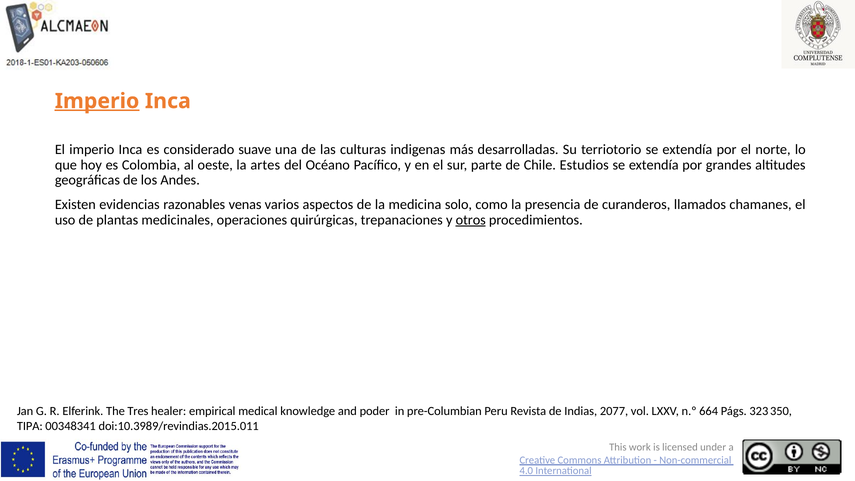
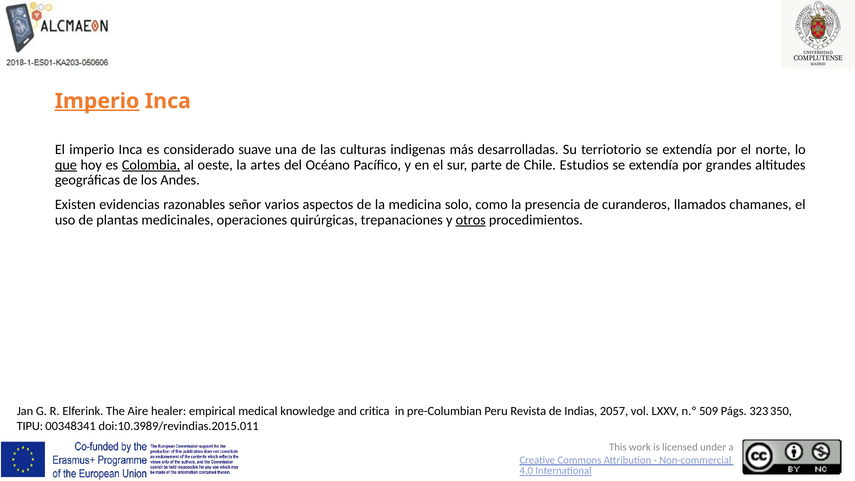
que underline: none -> present (66, 165)
Colombia underline: none -> present (151, 165)
venas: venas -> señor (245, 204)
Tres: Tres -> Aire (138, 411)
poder: poder -> critica (375, 411)
2077: 2077 -> 2057 (614, 411)
664: 664 -> 509 (709, 411)
TIPA: TIPA -> TIPU (30, 426)
